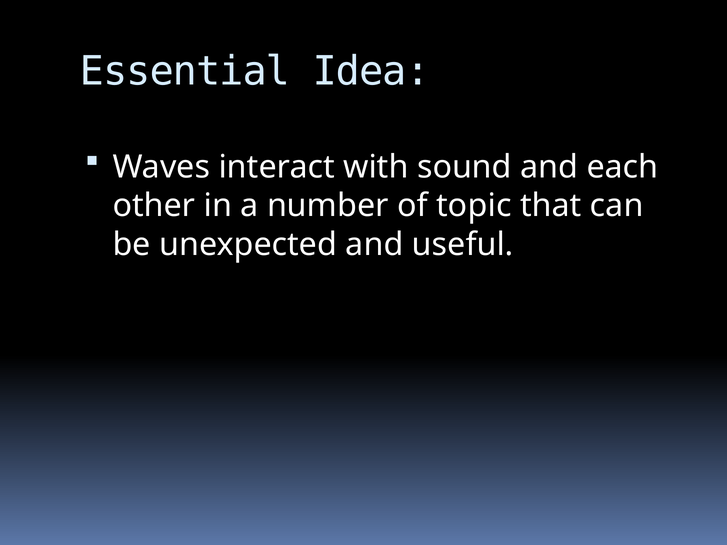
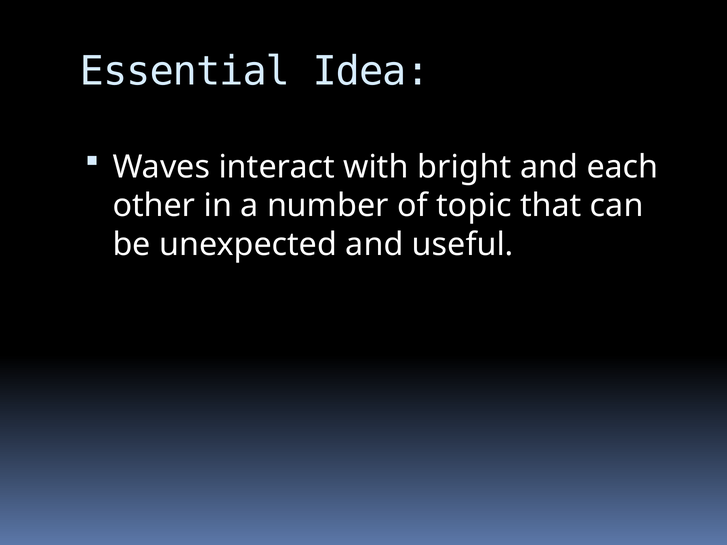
sound: sound -> bright (464, 167)
